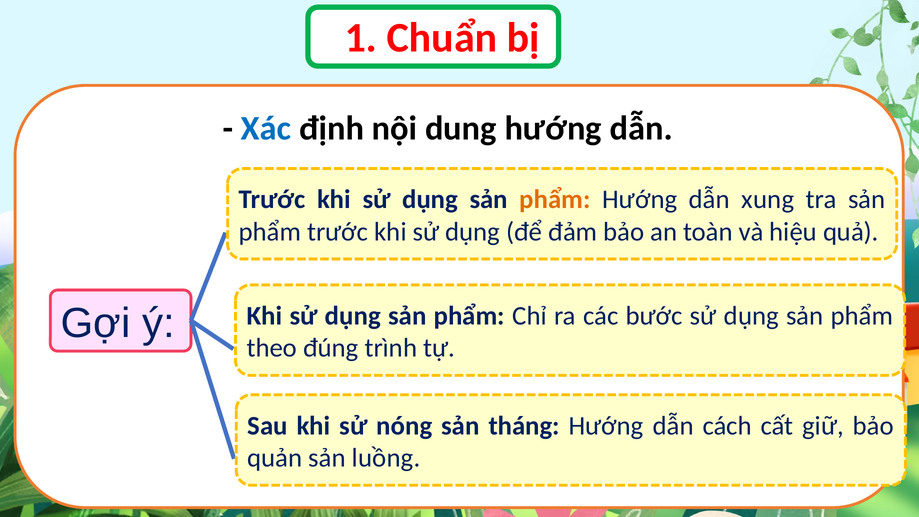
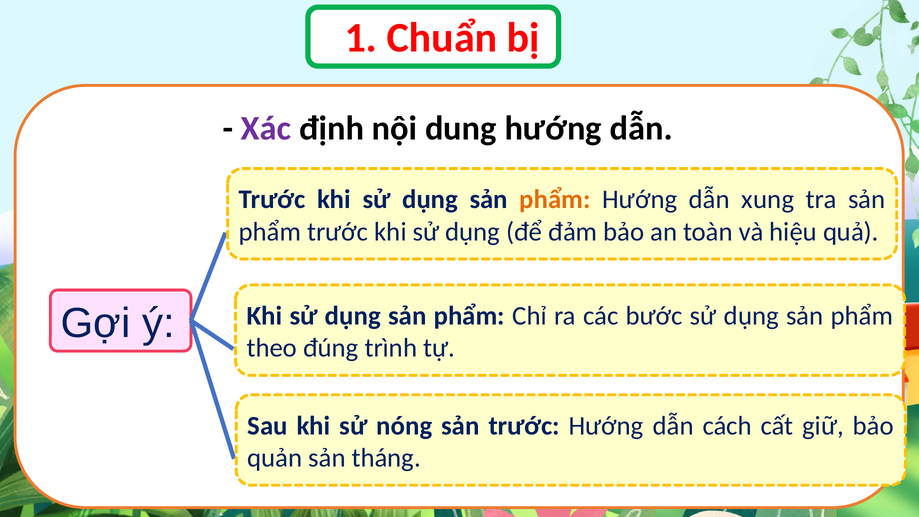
Xác colour: blue -> purple (266, 128)
sản tháng: tháng -> trước (524, 426)
luồng: luồng -> tháng (386, 458)
